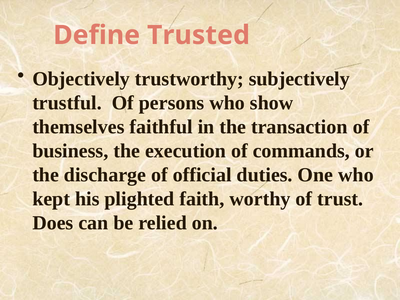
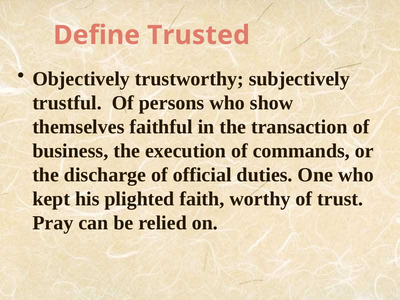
Does: Does -> Pray (53, 223)
